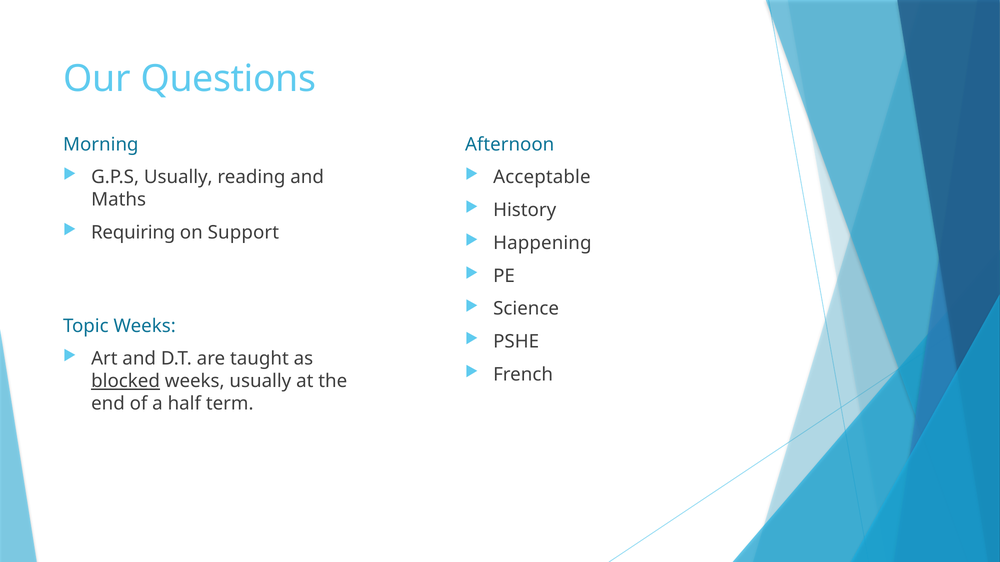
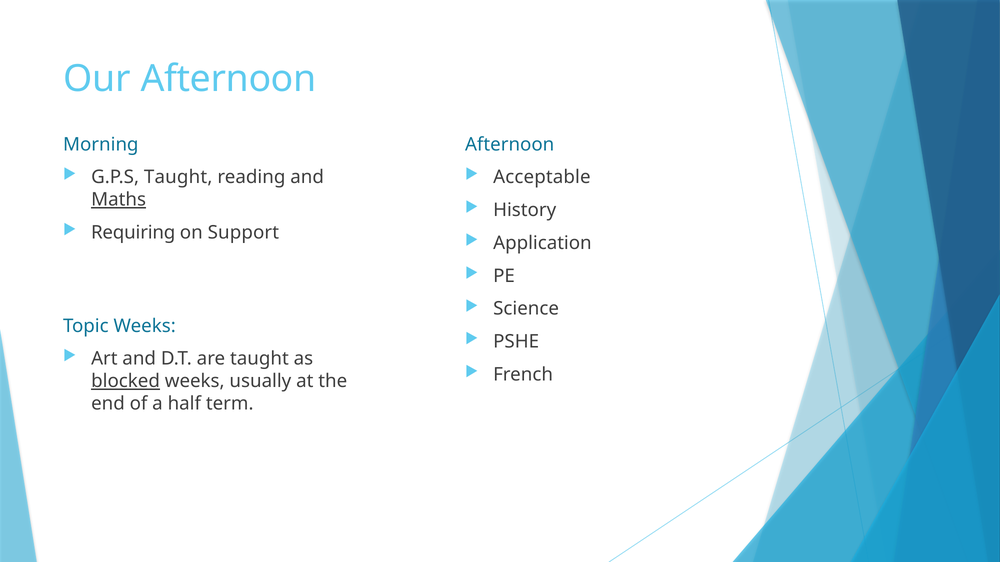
Our Questions: Questions -> Afternoon (228, 79)
G.P.S Usually: Usually -> Taught (178, 177)
Maths underline: none -> present (119, 200)
Happening: Happening -> Application (542, 243)
